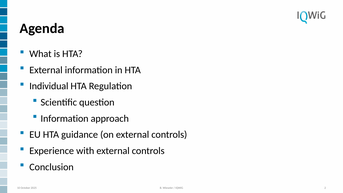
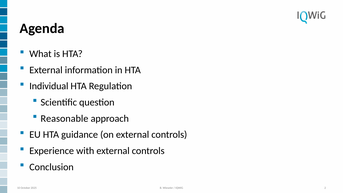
Information: Information -> Reasonable (64, 118)
